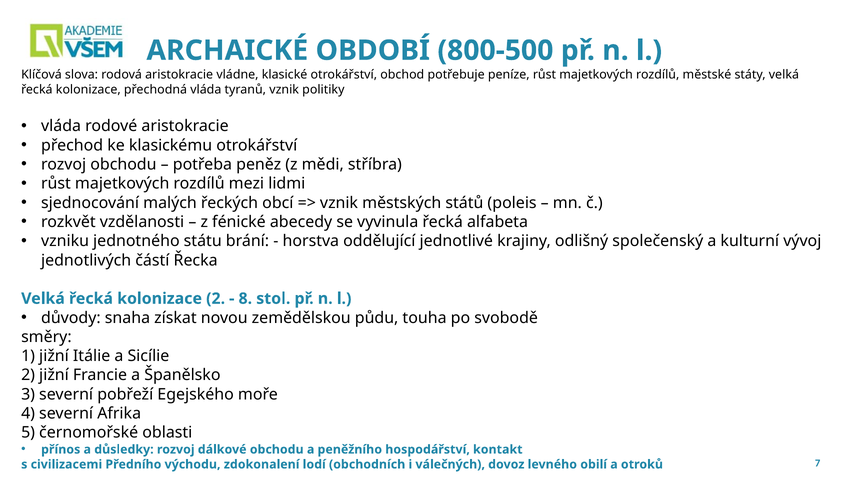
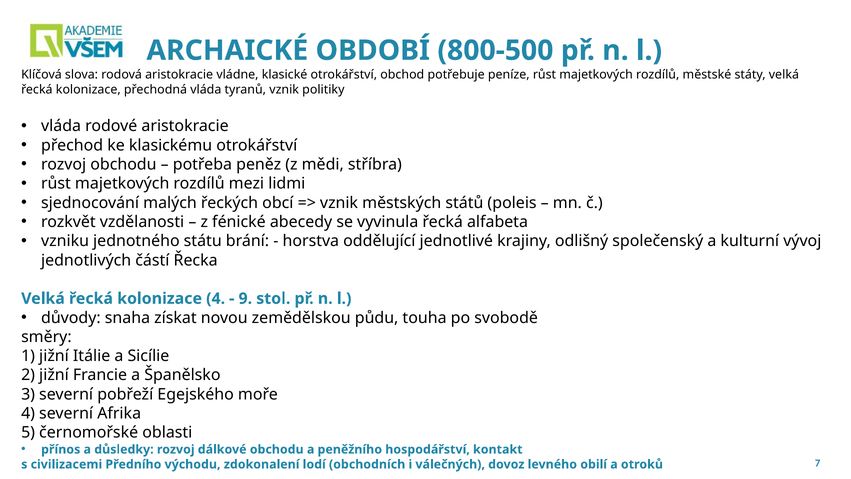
kolonizace 2: 2 -> 4 (216, 298)
8: 8 -> 9 (245, 298)
